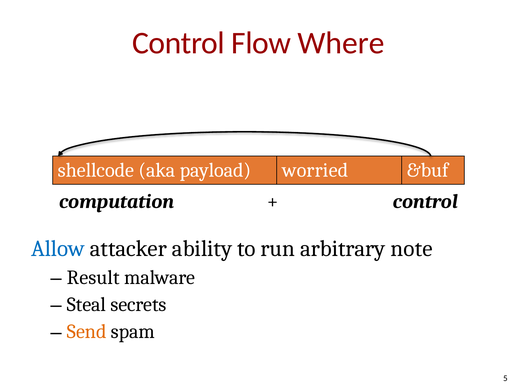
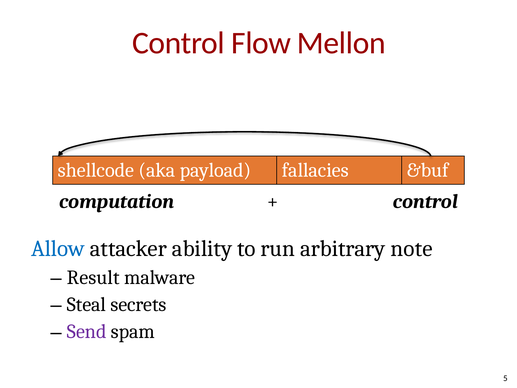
Where: Where -> Mellon (341, 43)
worried: worried -> fallacies (315, 170)
Send colour: orange -> purple (87, 331)
